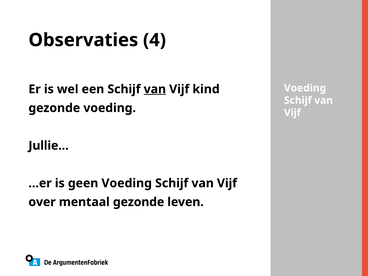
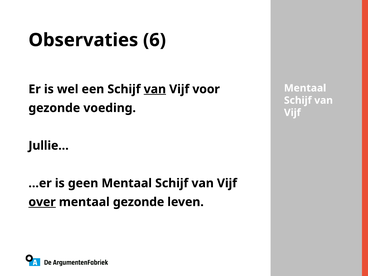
4: 4 -> 6 (154, 40)
Voeding: Voeding -> Mentaal (305, 88)
kind: kind -> voor (206, 89)
geen Voeding: Voeding -> Mentaal (127, 183)
over underline: none -> present (42, 202)
